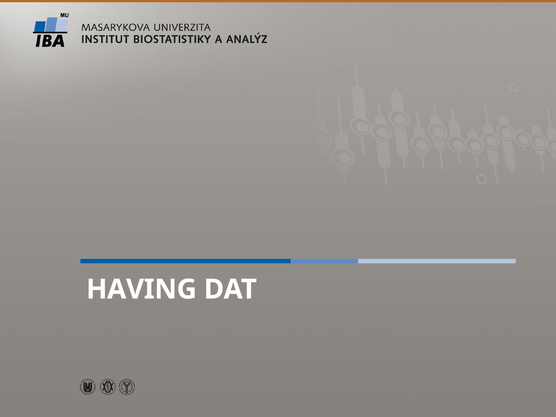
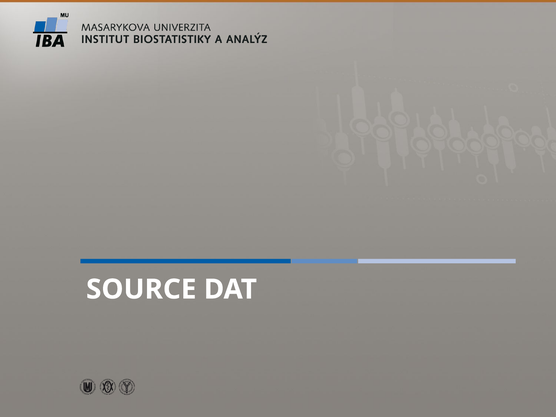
HAVING: HAVING -> SOURCE (141, 289)
